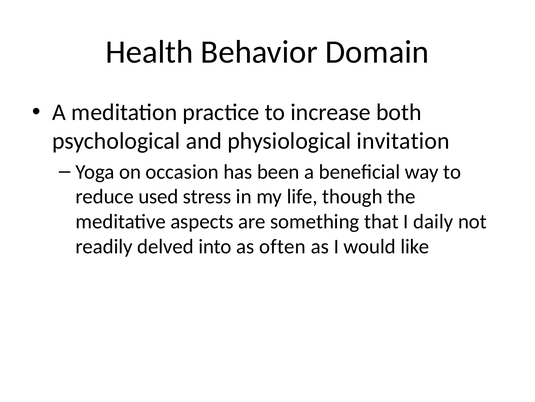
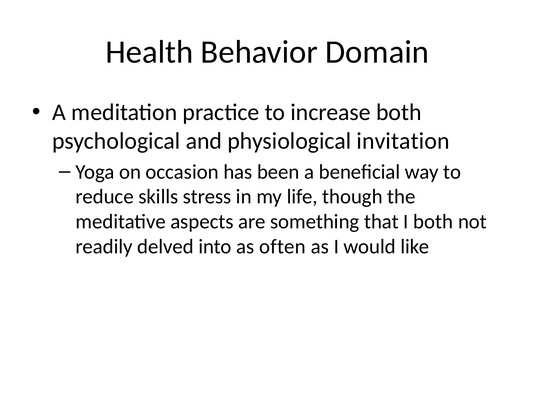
used: used -> skills (158, 196)
I daily: daily -> both (433, 221)
